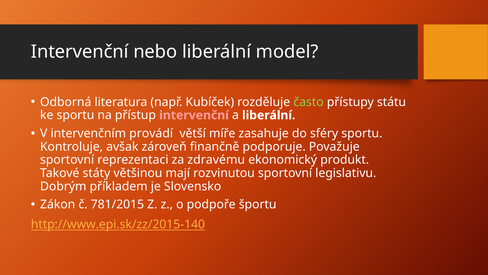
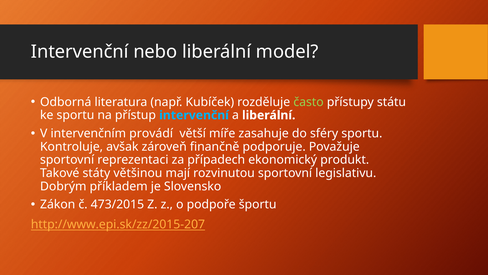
intervenční colour: pink -> light blue (194, 115)
zdravému: zdravému -> případech (216, 160)
781/2015: 781/2015 -> 473/2015 (117, 204)
http://www.epi.sk/zz/2015-140: http://www.epi.sk/zz/2015-140 -> http://www.epi.sk/zz/2015-207 (118, 224)
